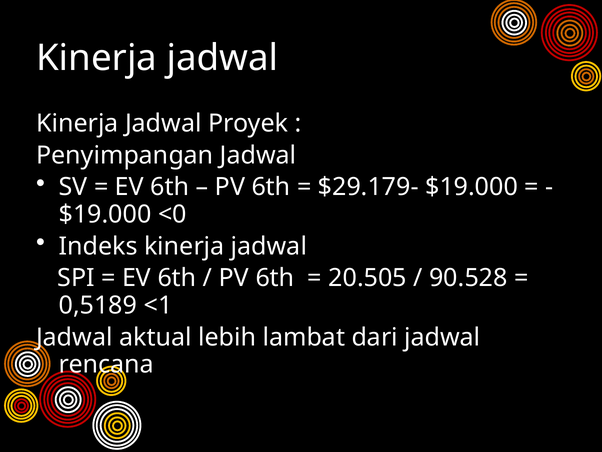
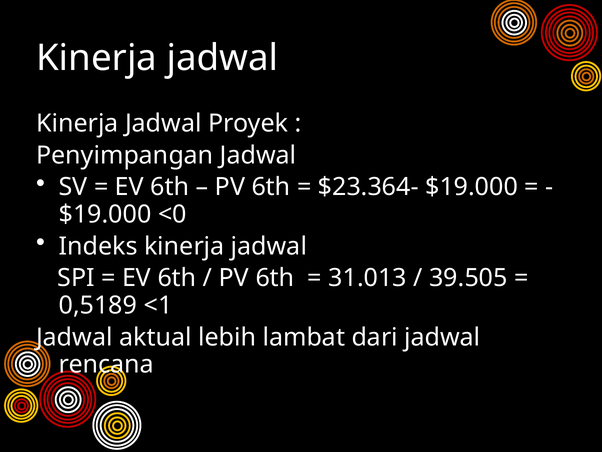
$29.179-: $29.179- -> $23.364- (368, 187)
20.505: 20.505 -> 31.013 (368, 278)
90.528: 90.528 -> 39.505 (468, 278)
